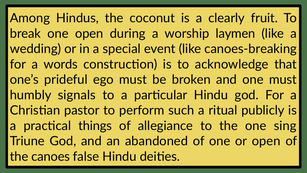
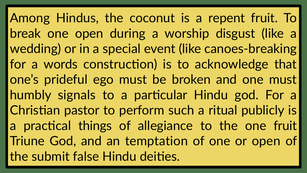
clearly: clearly -> repent (227, 18)
laymen: laymen -> disgust (235, 34)
one sing: sing -> fruit (285, 126)
abandoned: abandoned -> temptation (156, 141)
canoes: canoes -> submit (51, 156)
